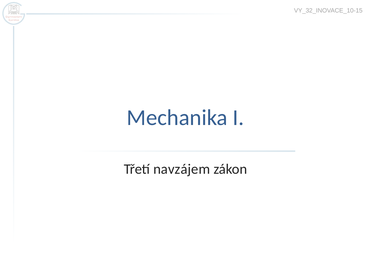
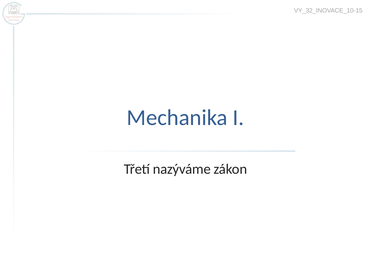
navzájem: navzájem -> nazýváme (182, 169)
